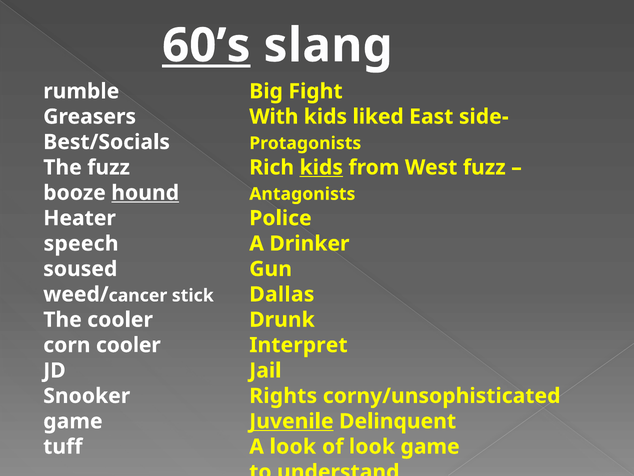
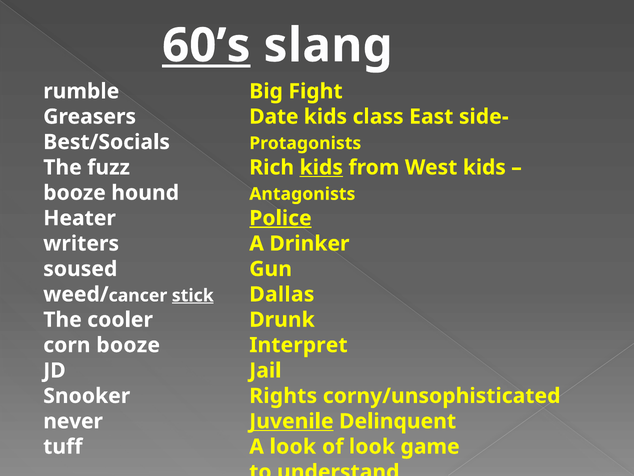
With: With -> Date (274, 117)
liked: liked -> class (378, 117)
West fuzz: fuzz -> kids (484, 167)
hound underline: present -> none (145, 193)
Police underline: none -> present (280, 218)
speech: speech -> writers (81, 243)
stick underline: none -> present (193, 295)
corn cooler: cooler -> booze (128, 345)
game: game -> never (73, 421)
